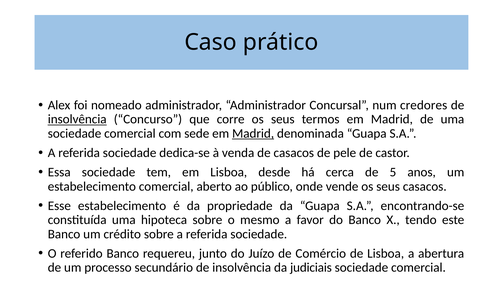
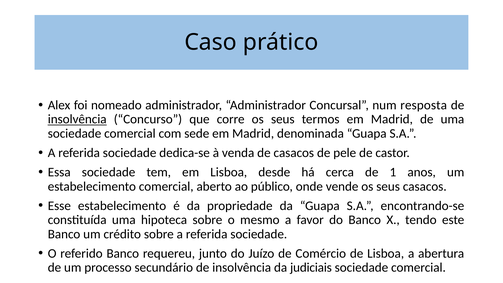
credores: credores -> resposta (424, 105)
Madrid underline: present -> none (253, 133)
5: 5 -> 1 (393, 172)
